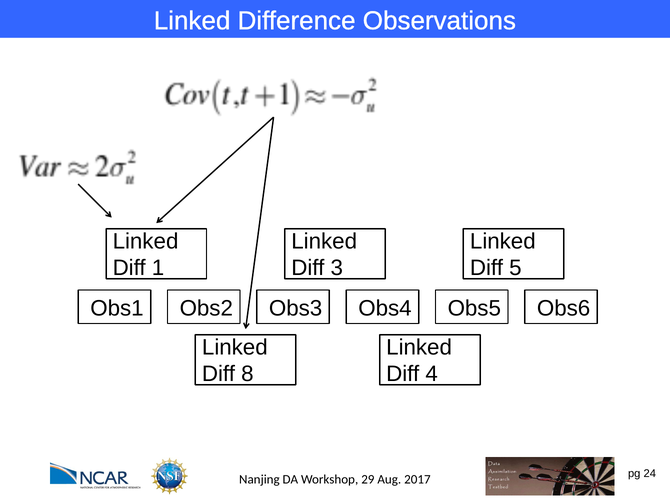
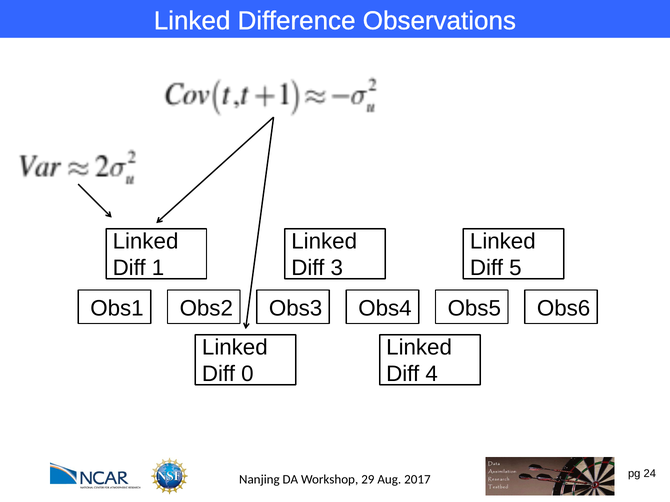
8: 8 -> 0 (247, 374)
